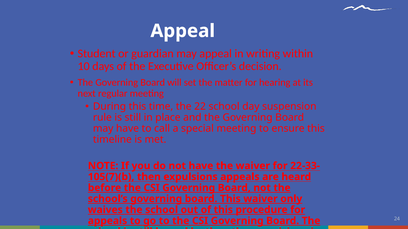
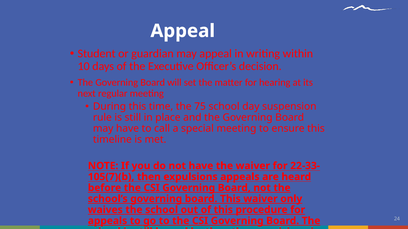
22: 22 -> 75 (200, 107)
